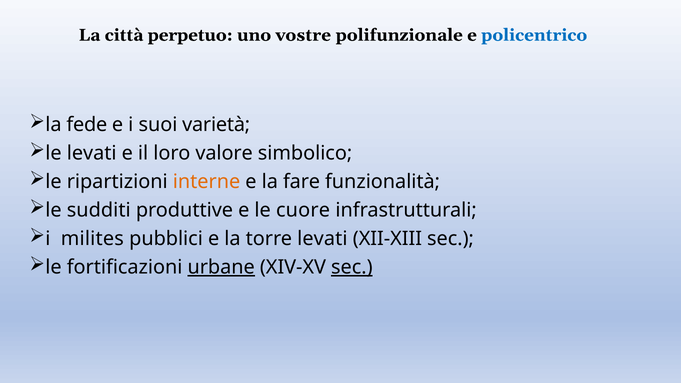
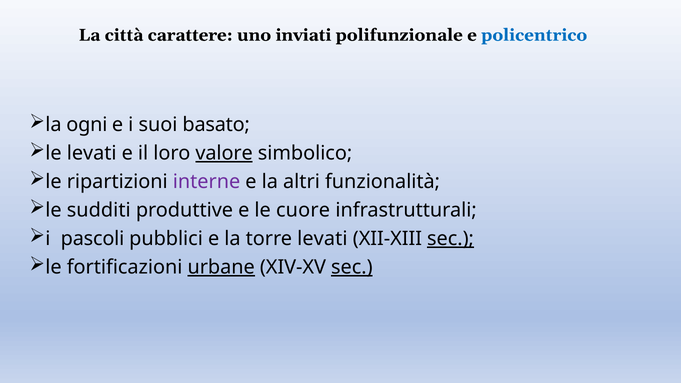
perpetuo: perpetuo -> carattere (190, 35)
vostre: vostre -> inviati (303, 35)
fede: fede -> ogni (87, 125)
varietà: varietà -> basato (216, 125)
valore underline: none -> present (224, 153)
interne colour: orange -> purple (207, 182)
fare: fare -> altri (301, 182)
milites: milites -> pascoli (93, 239)
sec underline: none -> present (451, 239)
